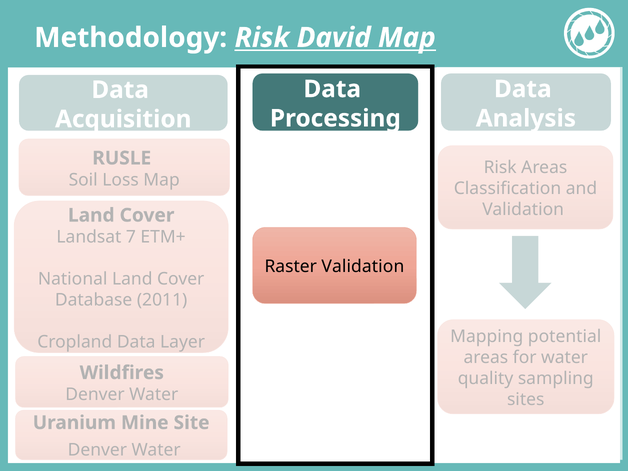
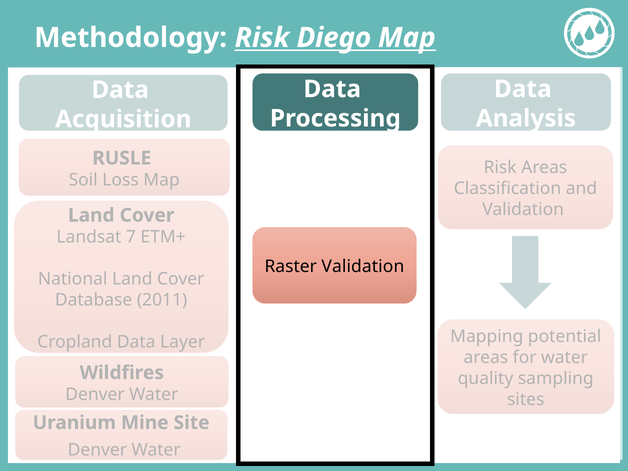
David: David -> Diego (334, 38)
